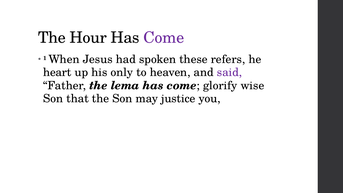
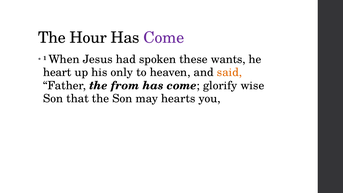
refers: refers -> wants (228, 59)
said colour: purple -> orange (229, 72)
lema: lema -> from (125, 85)
justice: justice -> hearts (178, 99)
